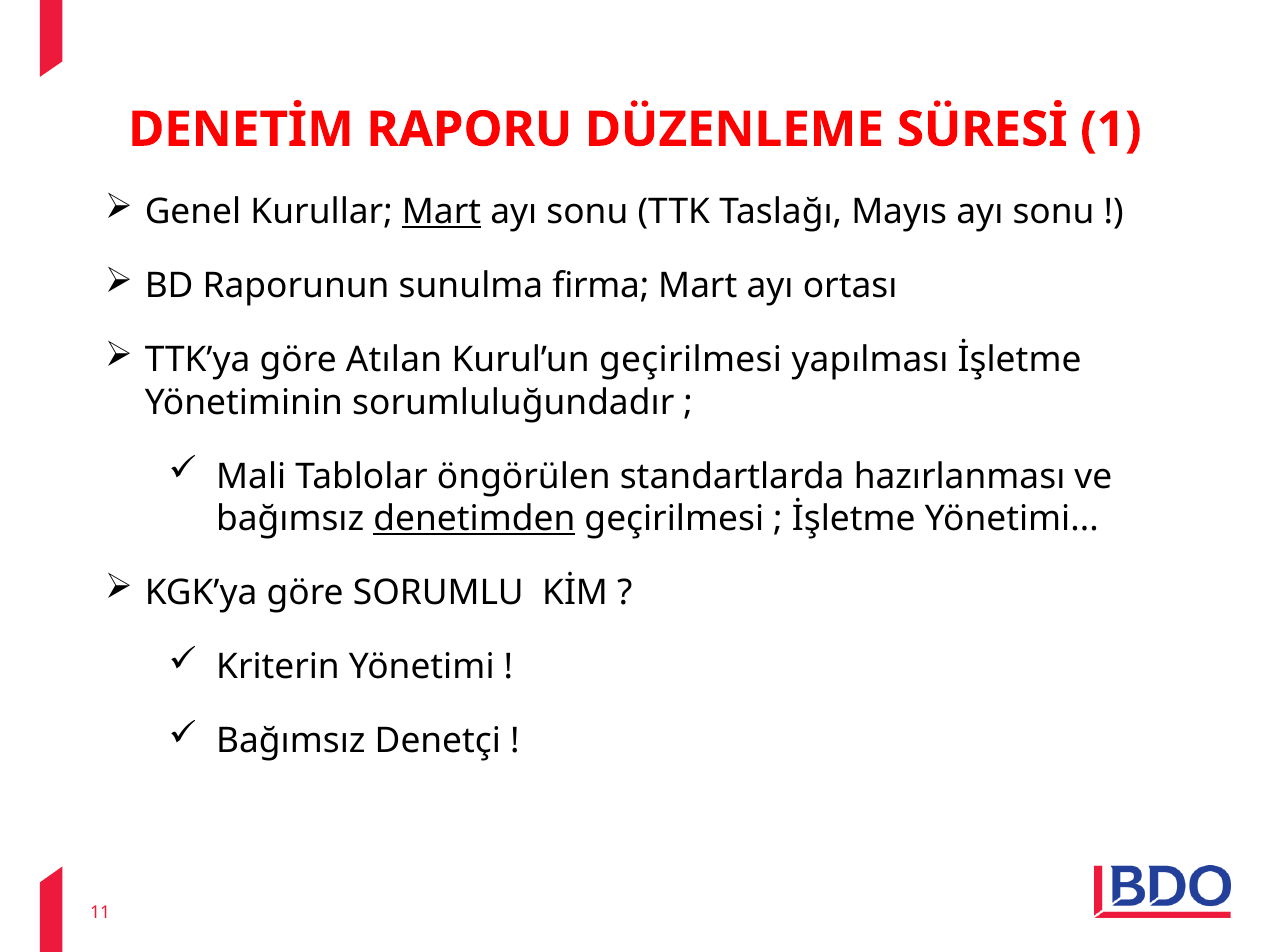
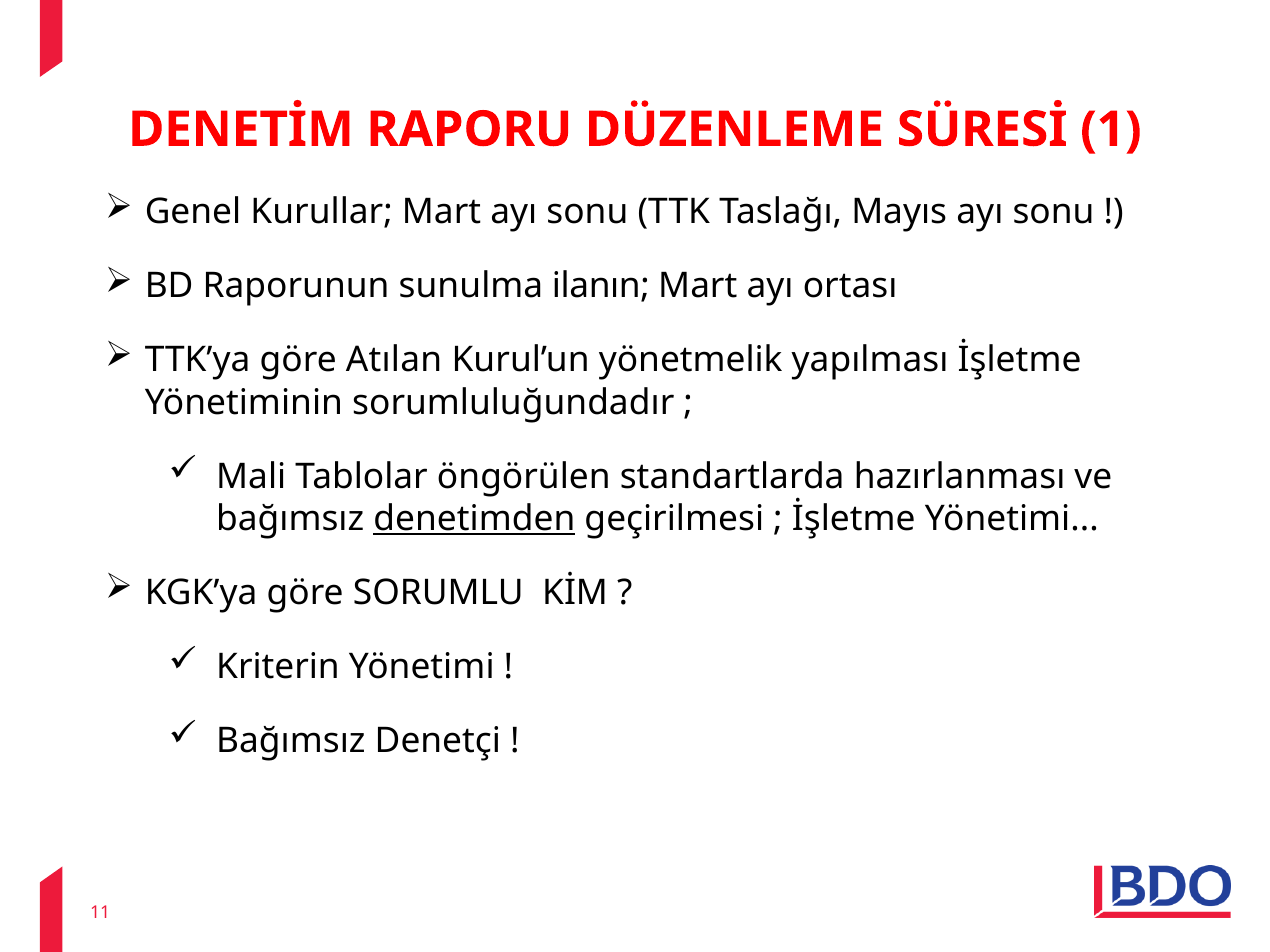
Mart underline: present -> none (442, 212)
firma: firma -> ilanın (601, 286)
Kurul’un geçirilmesi: geçirilmesi -> yönetmelik (691, 360)
